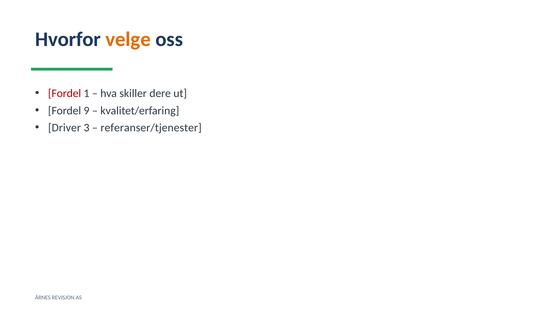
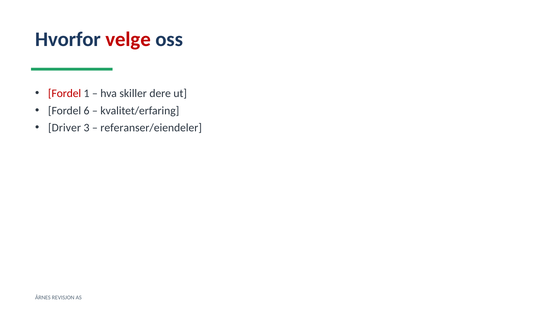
velge colour: orange -> red (128, 39)
9: 9 -> 6 (87, 111)
referanser/tjenester: referanser/tjenester -> referanser/eiendeler (151, 128)
